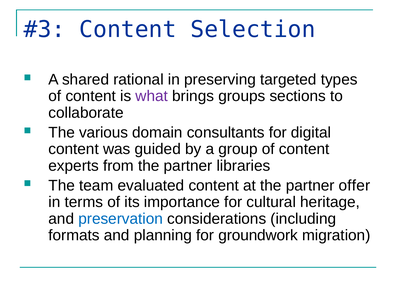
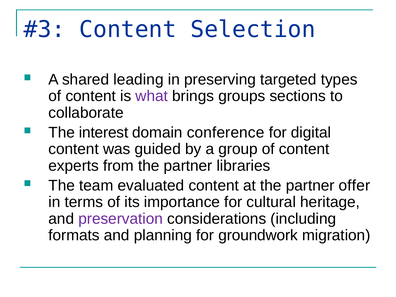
rational: rational -> leading (138, 79)
various: various -> interest (104, 132)
consultants: consultants -> conference (226, 132)
preservation colour: blue -> purple (121, 219)
